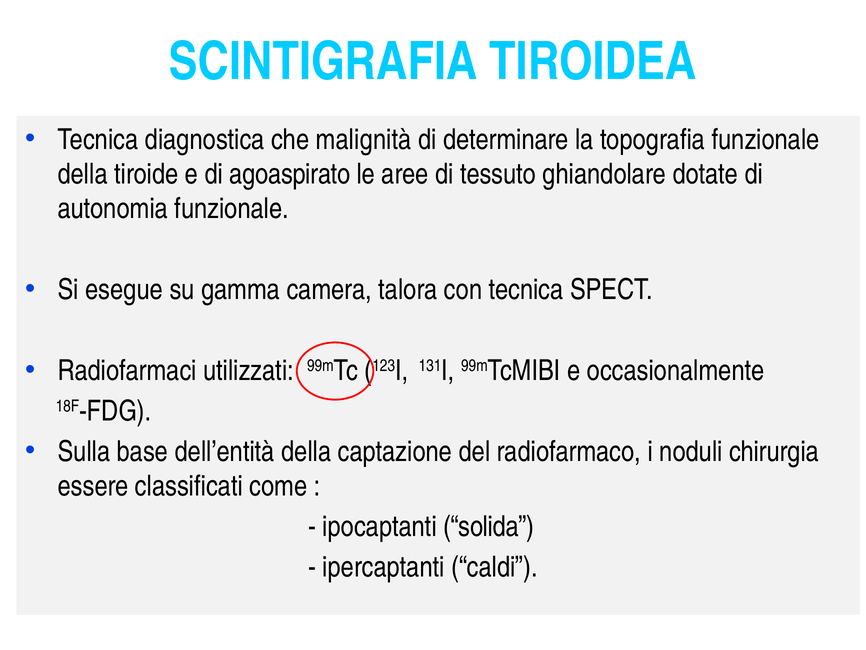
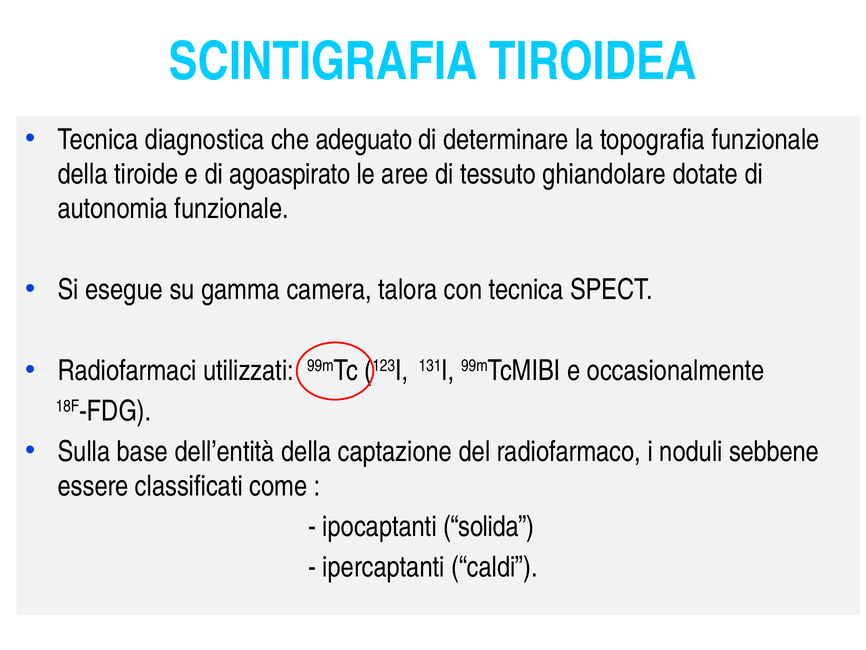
malignità: malignità -> adeguato (364, 139)
chirurgia: chirurgia -> sebbene (774, 451)
